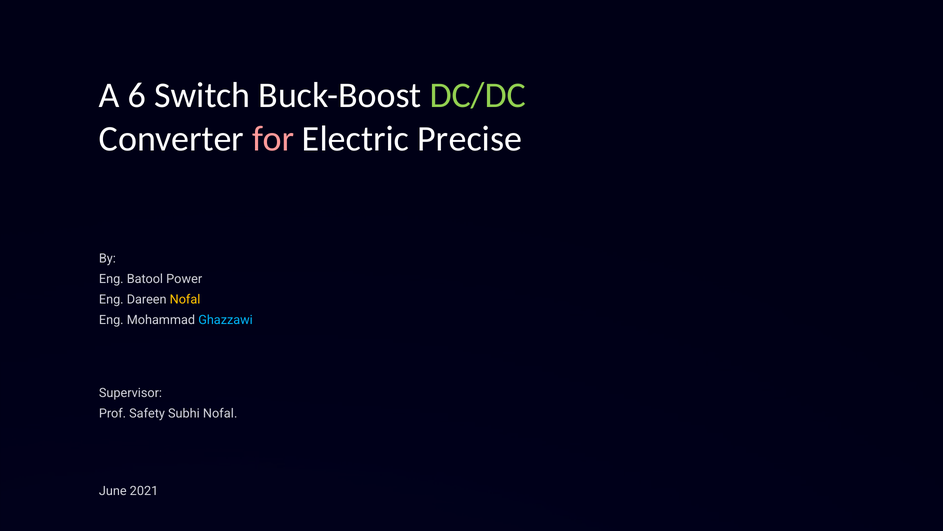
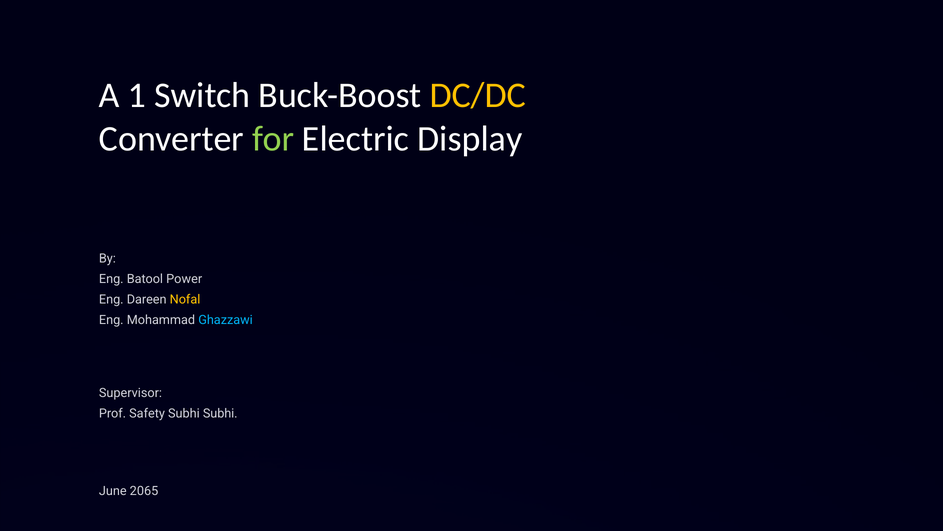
6: 6 -> 1 (137, 95)
DC/DC colour: light green -> yellow (478, 95)
for colour: pink -> light green (273, 139)
Precise: Precise -> Display (470, 139)
Subhi Nofal: Nofal -> Subhi (220, 413)
2021: 2021 -> 2065 (144, 491)
